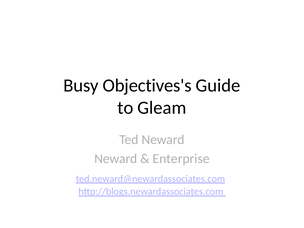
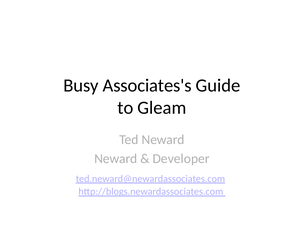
Objectives's: Objectives's -> Associates's (147, 85)
Enterprise: Enterprise -> Developer (181, 159)
